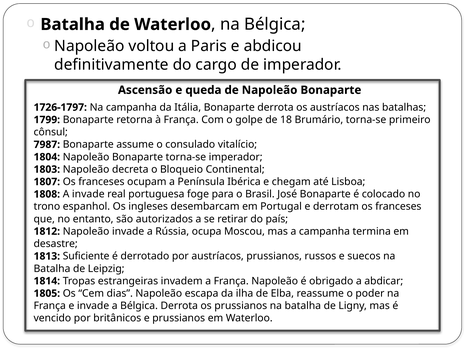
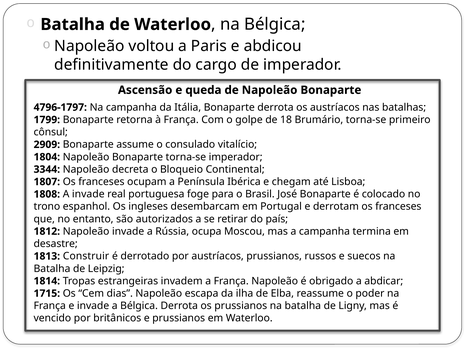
1726-1797: 1726-1797 -> 4796-1797 (60, 107)
7987: 7987 -> 2909 (47, 144)
1803: 1803 -> 3344 (47, 169)
Suficiente: Suficiente -> Construir (86, 256)
1805: 1805 -> 1715 (47, 293)
